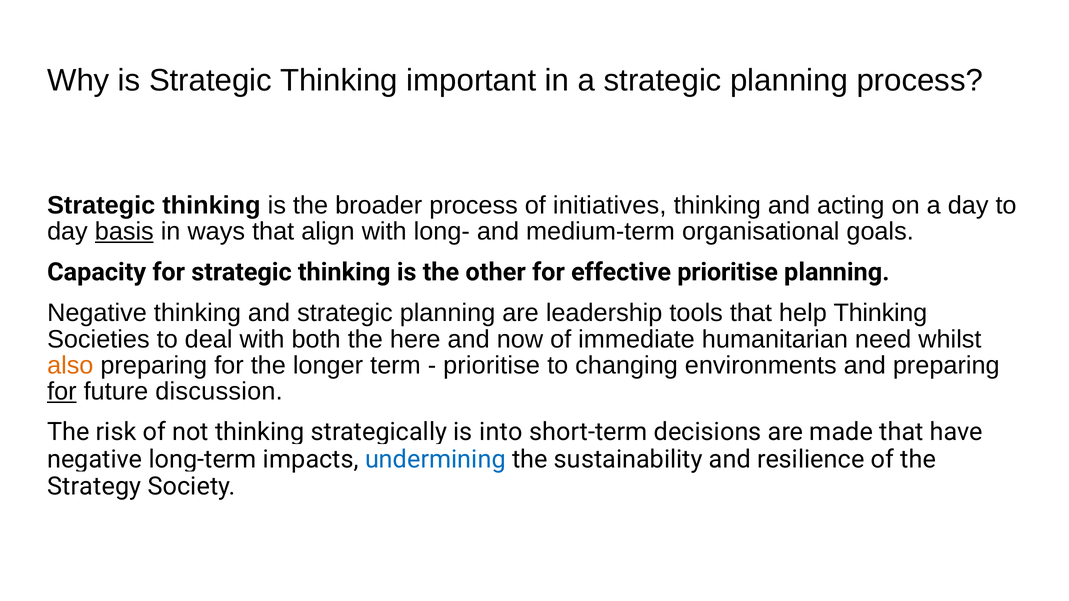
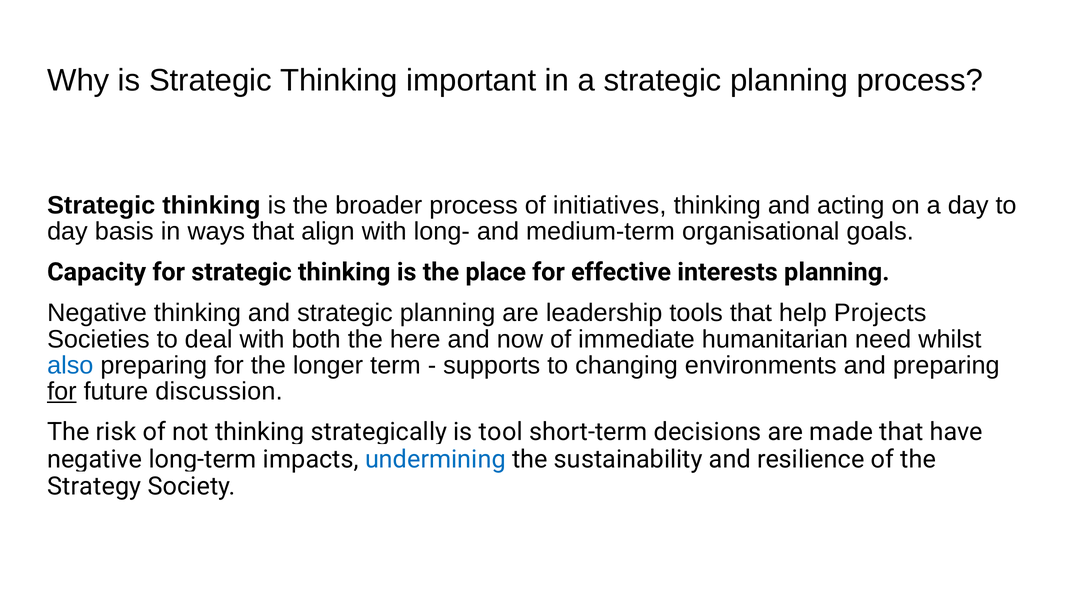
basis underline: present -> none (124, 231)
other: other -> place (496, 272)
effective prioritise: prioritise -> interests (727, 272)
help Thinking: Thinking -> Projects (880, 313)
also colour: orange -> blue (70, 365)
prioritise: prioritise -> supports (492, 365)
into: into -> tool (501, 432)
